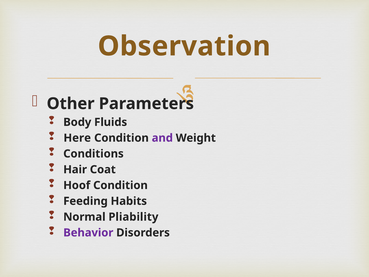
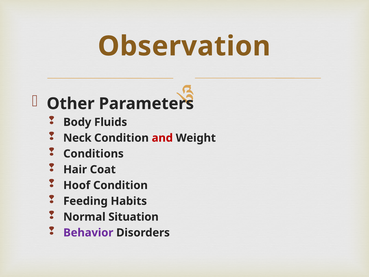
Here: Here -> Neck (77, 138)
and colour: purple -> red (162, 138)
Pliability: Pliability -> Situation (134, 217)
